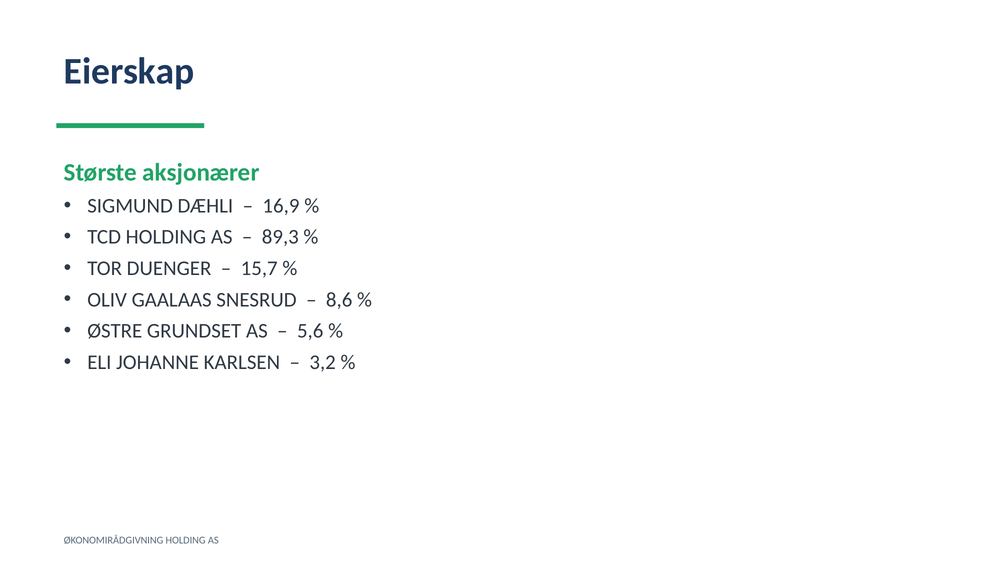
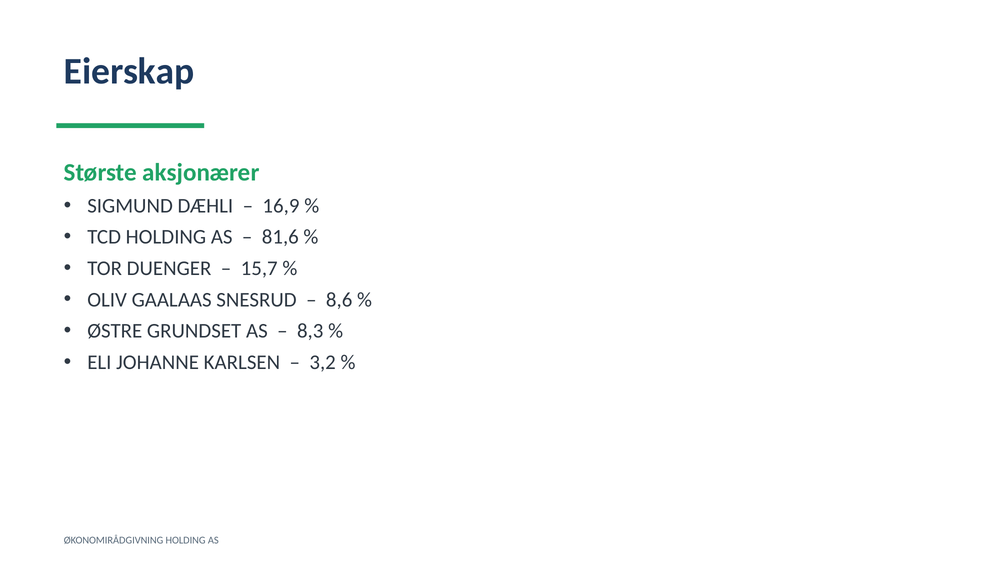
89,3: 89,3 -> 81,6 (280, 237)
5,6: 5,6 -> 8,3 (310, 331)
